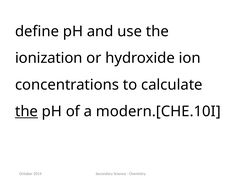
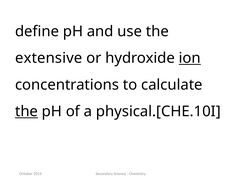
ionization: ionization -> extensive (49, 58)
ion underline: none -> present (190, 58)
modern.[CHE.10I: modern.[CHE.10I -> physical.[CHE.10I (158, 112)
